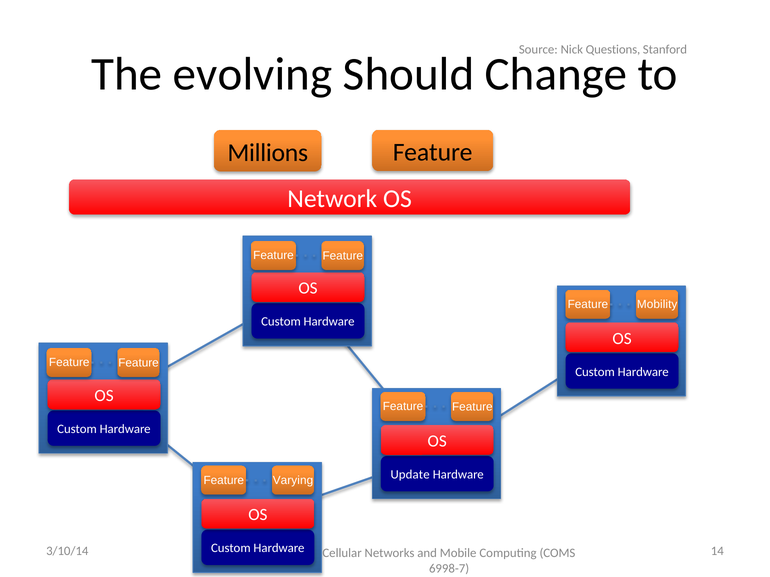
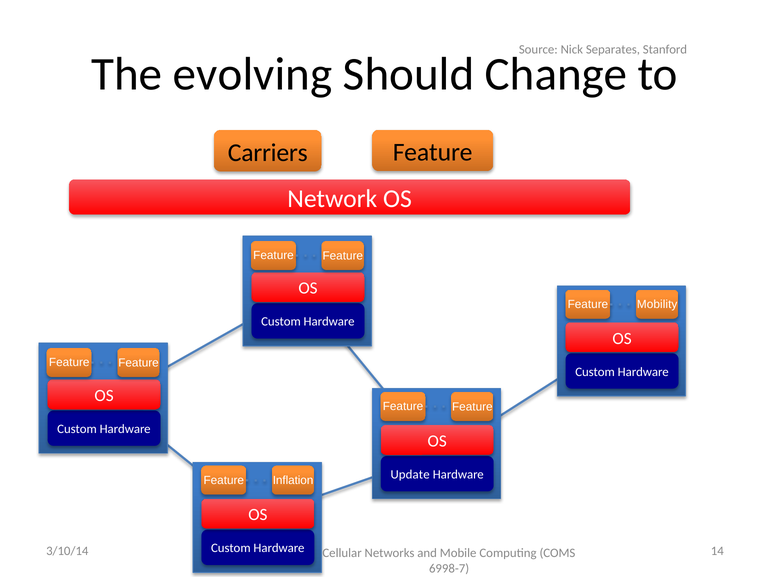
Questions: Questions -> Separates (613, 50)
Millions: Millions -> Carriers (268, 153)
Varying: Varying -> Inflation (293, 481)
